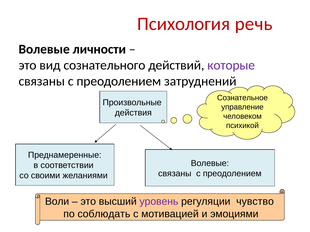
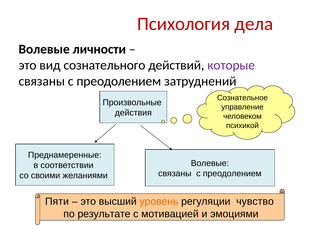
речь: речь -> дела (254, 24)
Воли: Воли -> Пяти (57, 202)
уровень colour: purple -> orange (159, 202)
соблюдать: соблюдать -> результате (104, 214)
